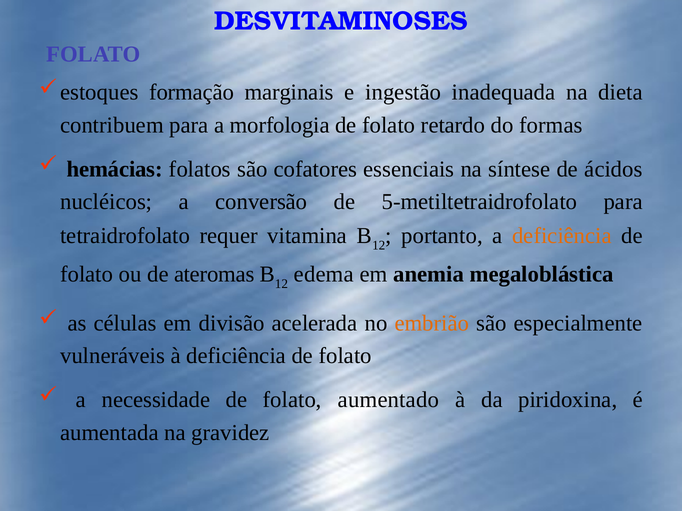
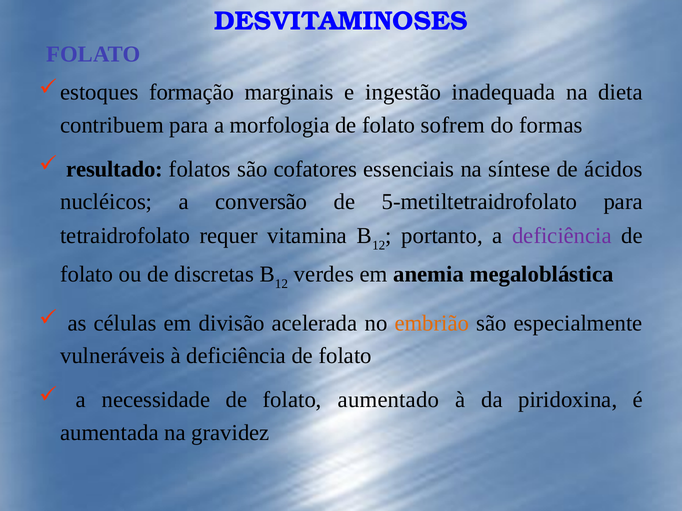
retardo: retardo -> sofrem (453, 125)
hemácias: hemácias -> resultado (115, 169)
deficiência colour: orange -> purple (562, 236)
ateromas: ateromas -> discretas (214, 274)
edema: edema -> verdes (324, 274)
